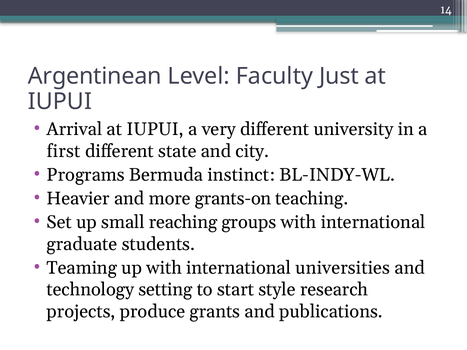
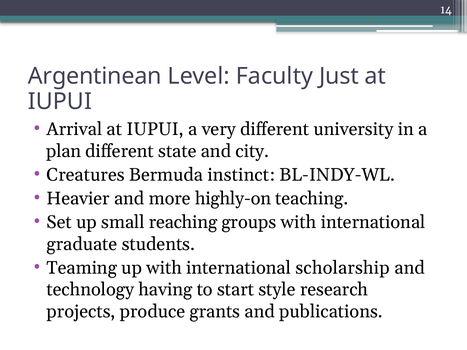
first: first -> plan (64, 151)
Programs: Programs -> Creatures (86, 175)
grants-on: grants-on -> highly-on (233, 199)
universities: universities -> scholarship (343, 268)
setting: setting -> having (165, 290)
